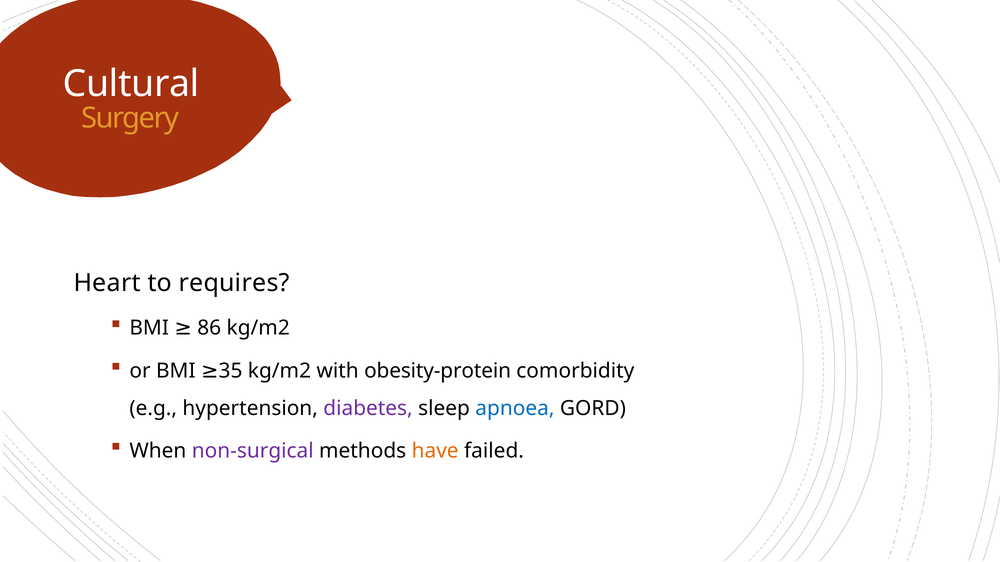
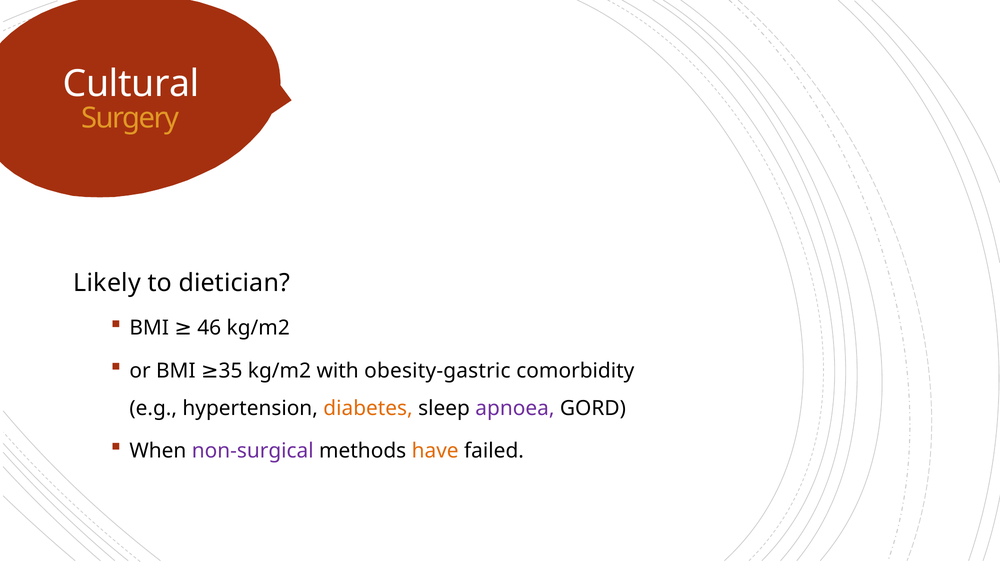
Heart: Heart -> Likely (107, 283)
requires: requires -> dietician (234, 283)
86: 86 -> 46 (209, 328)
obesity-protein: obesity-protein -> obesity-gastric (437, 371)
diabetes colour: purple -> orange (368, 409)
apnoea colour: blue -> purple (515, 409)
